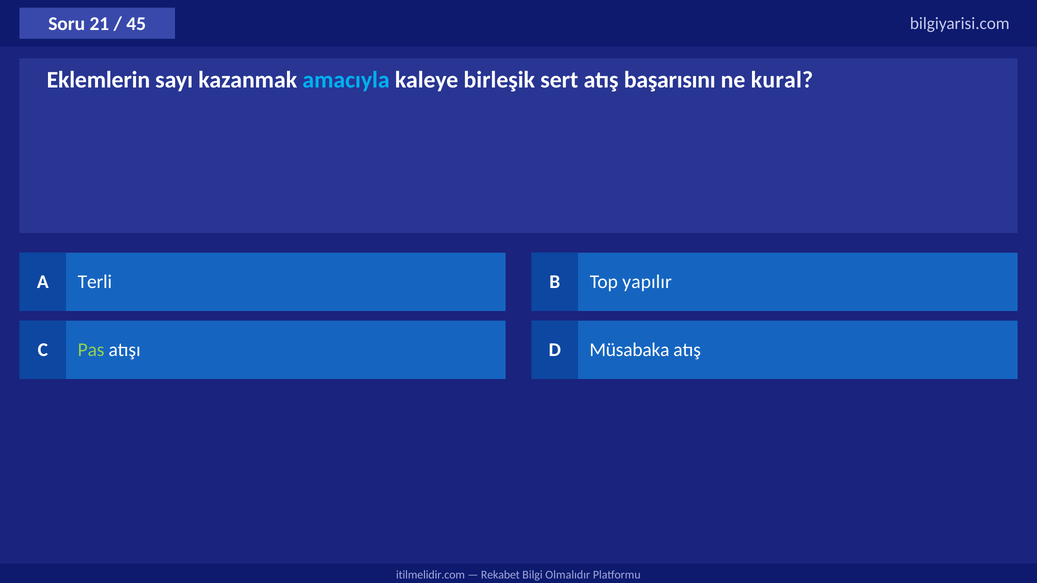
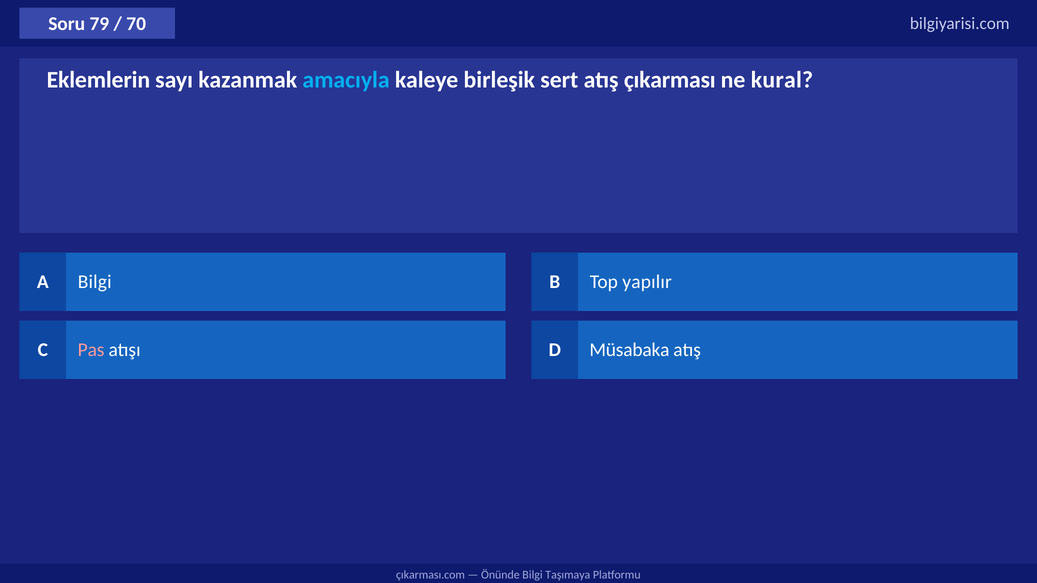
21: 21 -> 79 (99, 24)
45: 45 -> 70 (136, 24)
başarısını: başarısını -> çıkarması (670, 80)
A Terli: Terli -> Bilgi (95, 282)
Pas colour: light green -> pink (91, 350)
itilmelidir.com: itilmelidir.com -> çıkarması.com (430, 575)
Rekabet: Rekabet -> Önünde (500, 575)
Olmalıdır: Olmalıdır -> Taşımaya (568, 575)
